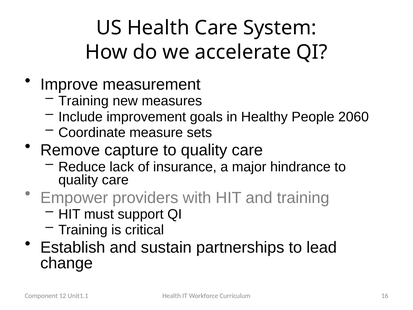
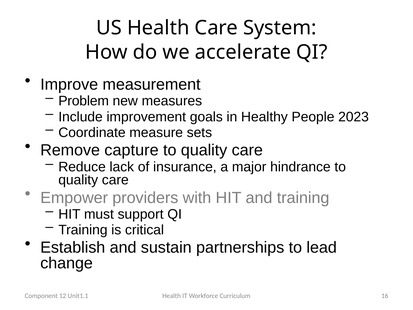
Training: Training -> Problem (84, 101)
2060: 2060 -> 2023 (354, 117)
